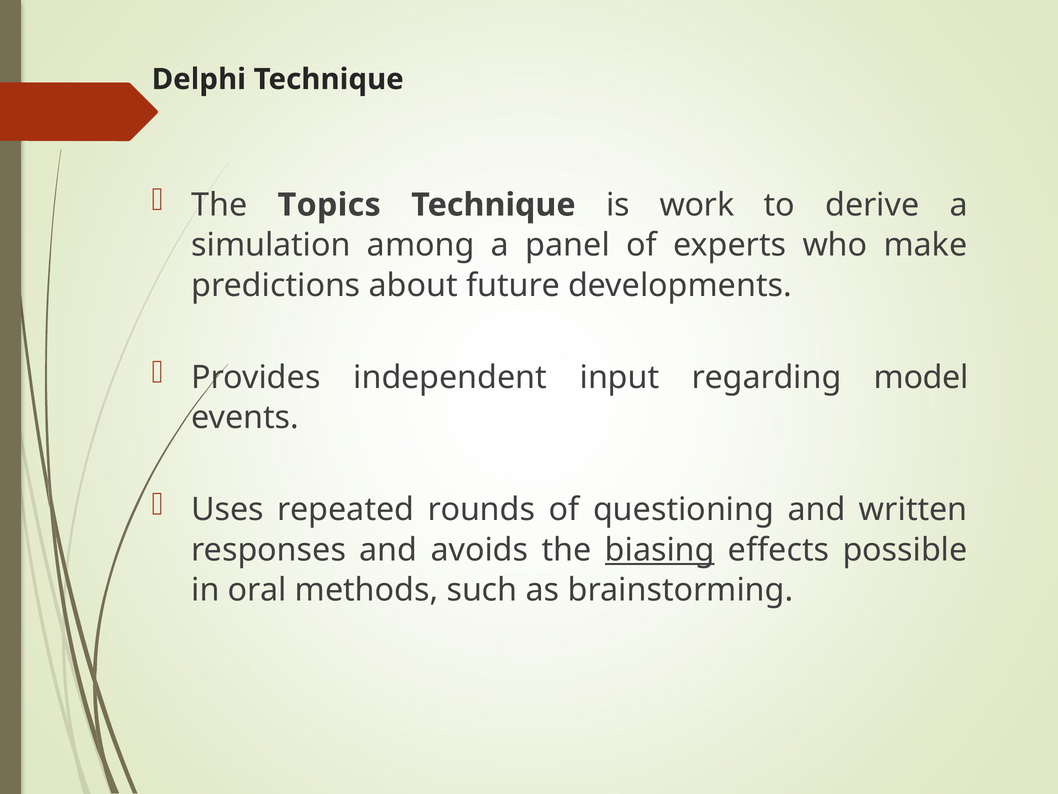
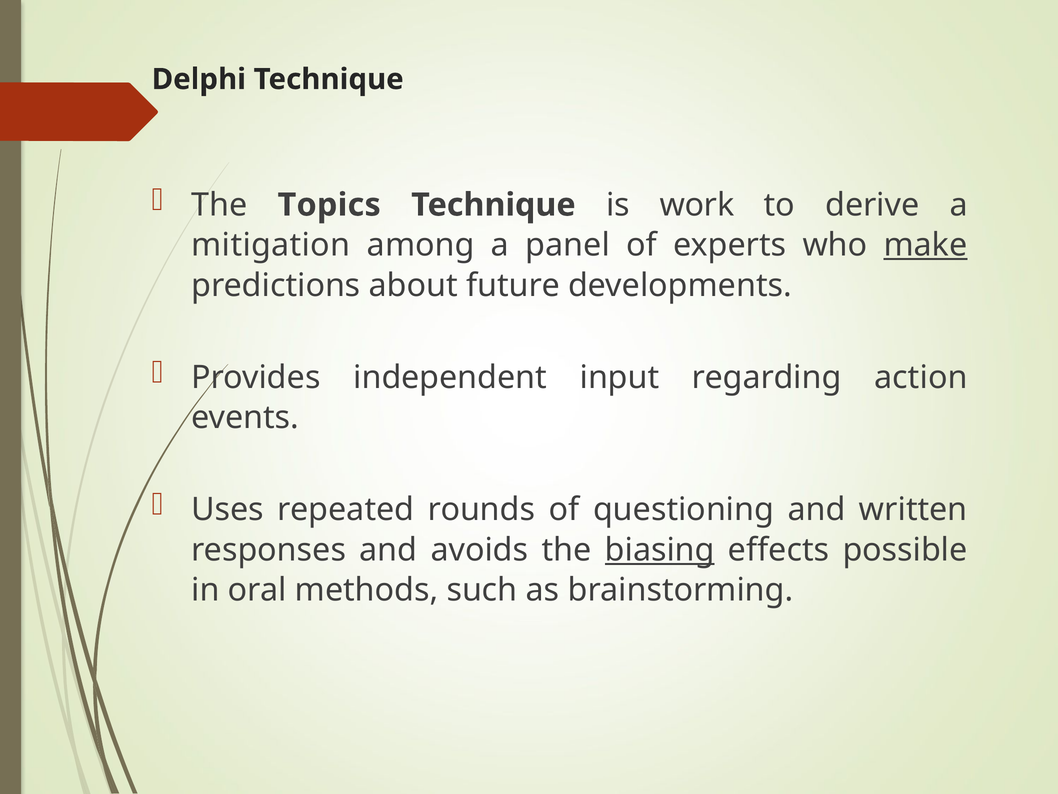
simulation: simulation -> mitigation (271, 245)
make underline: none -> present (926, 245)
model: model -> action (921, 377)
